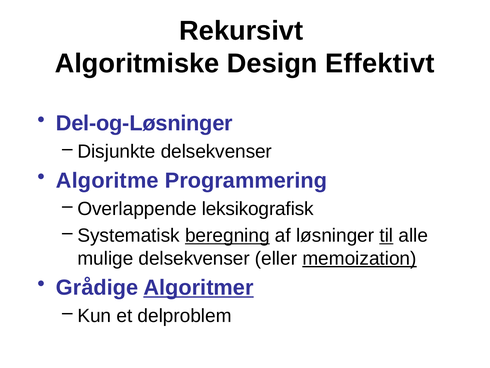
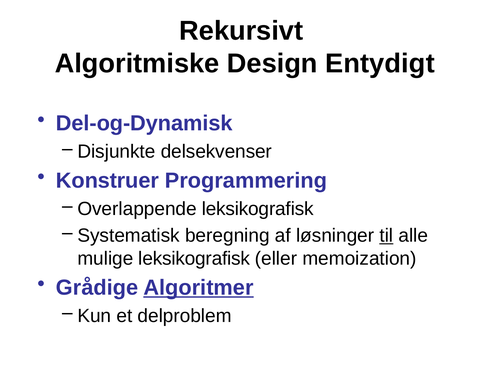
Effektivt: Effektivt -> Entydigt (380, 64)
Del-og-Løsninger: Del-og-Løsninger -> Del-og-Dynamisk (144, 123)
Algoritme: Algoritme -> Konstruer (107, 180)
beregning underline: present -> none (227, 235)
mulige delsekvenser: delsekvenser -> leksikografisk (194, 258)
memoization underline: present -> none (359, 258)
